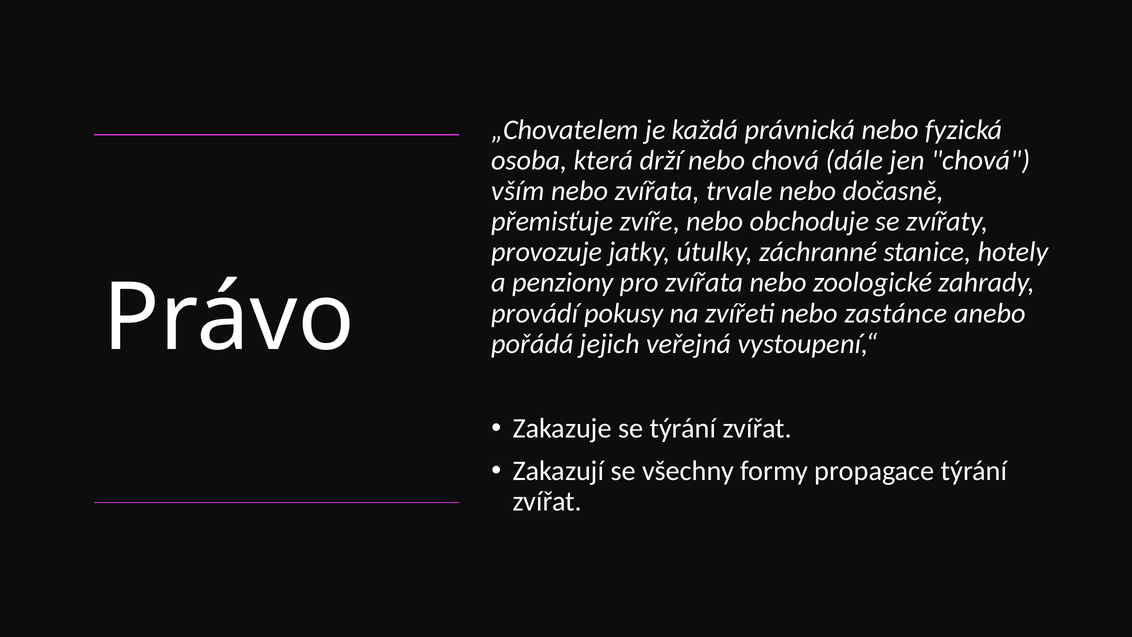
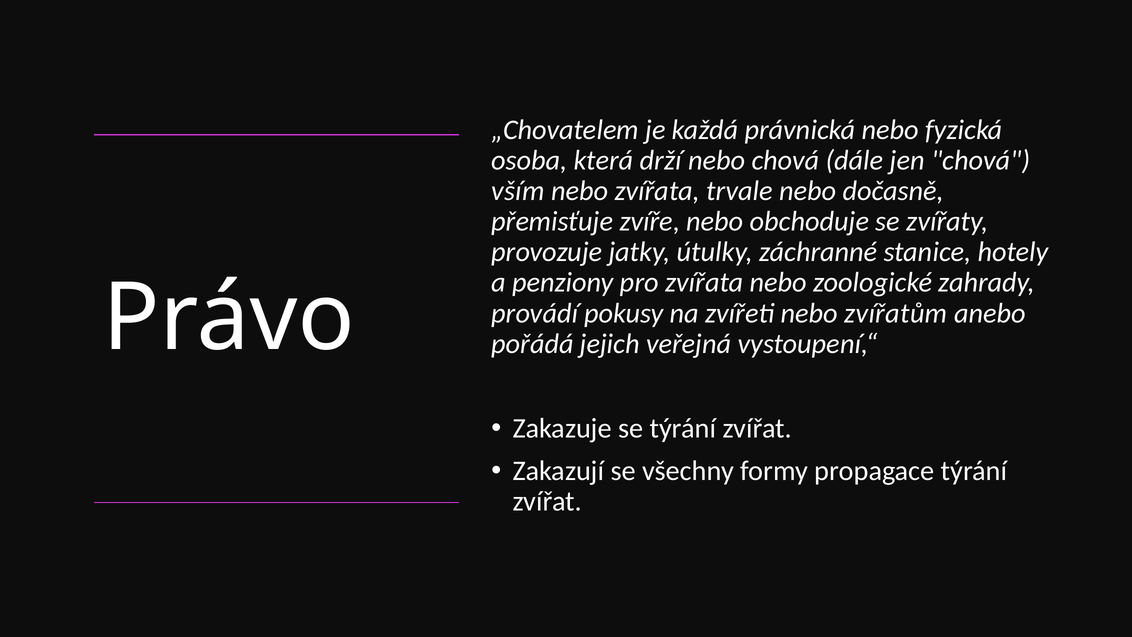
zastánce: zastánce -> zvířatům (896, 313)
